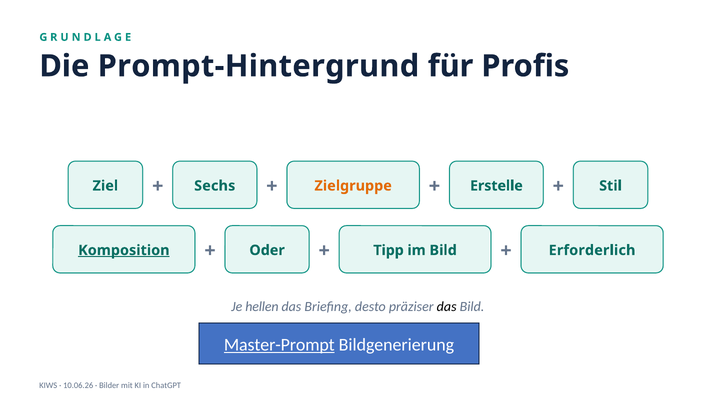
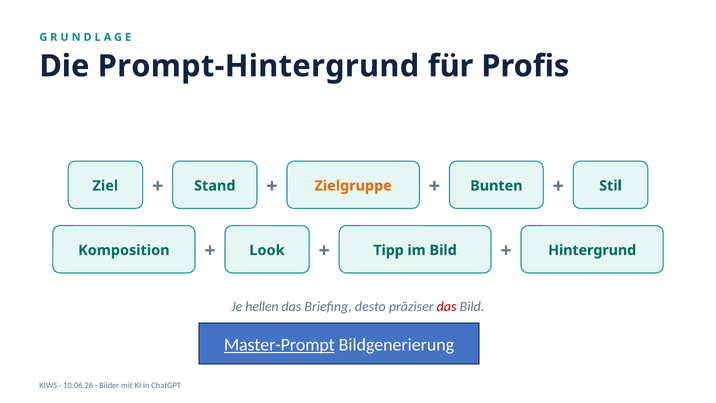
Sechs: Sechs -> Stand (215, 186)
Erstelle: Erstelle -> Bunten (496, 186)
Komposition underline: present -> none (124, 250)
Oder: Oder -> Look (267, 250)
Erforderlich: Erforderlich -> Hintergrund (592, 250)
das colour: black -> red (447, 306)
